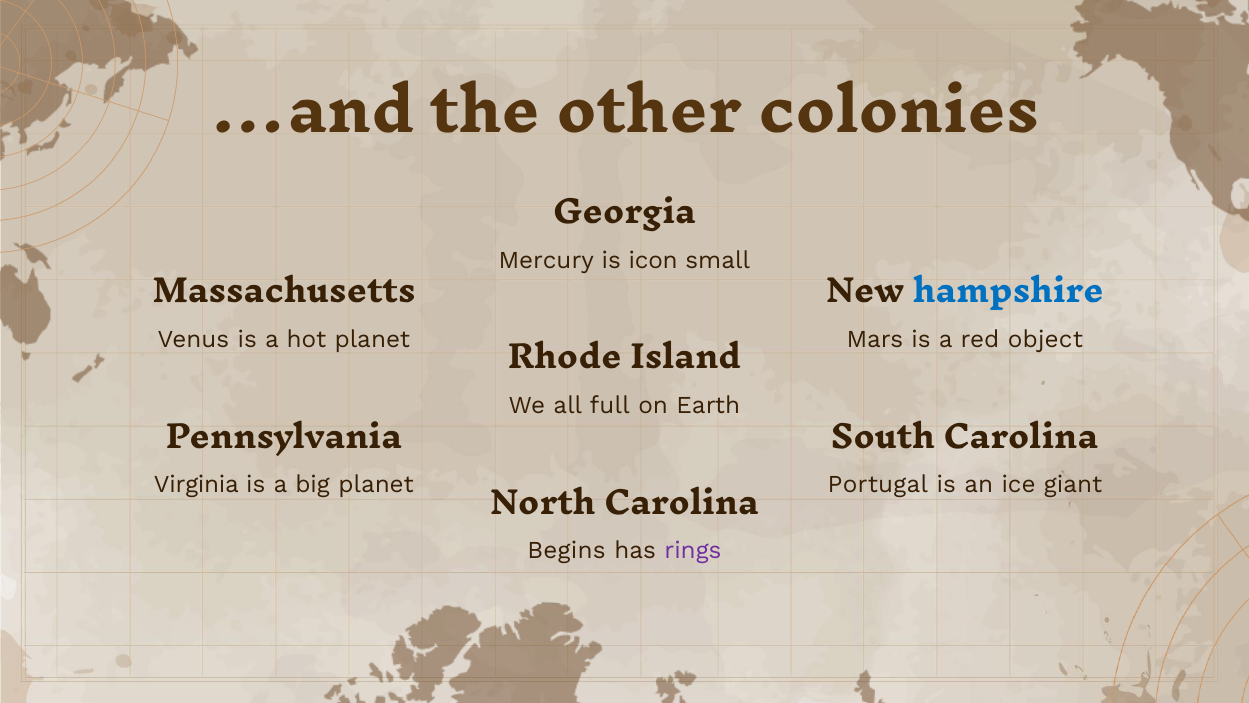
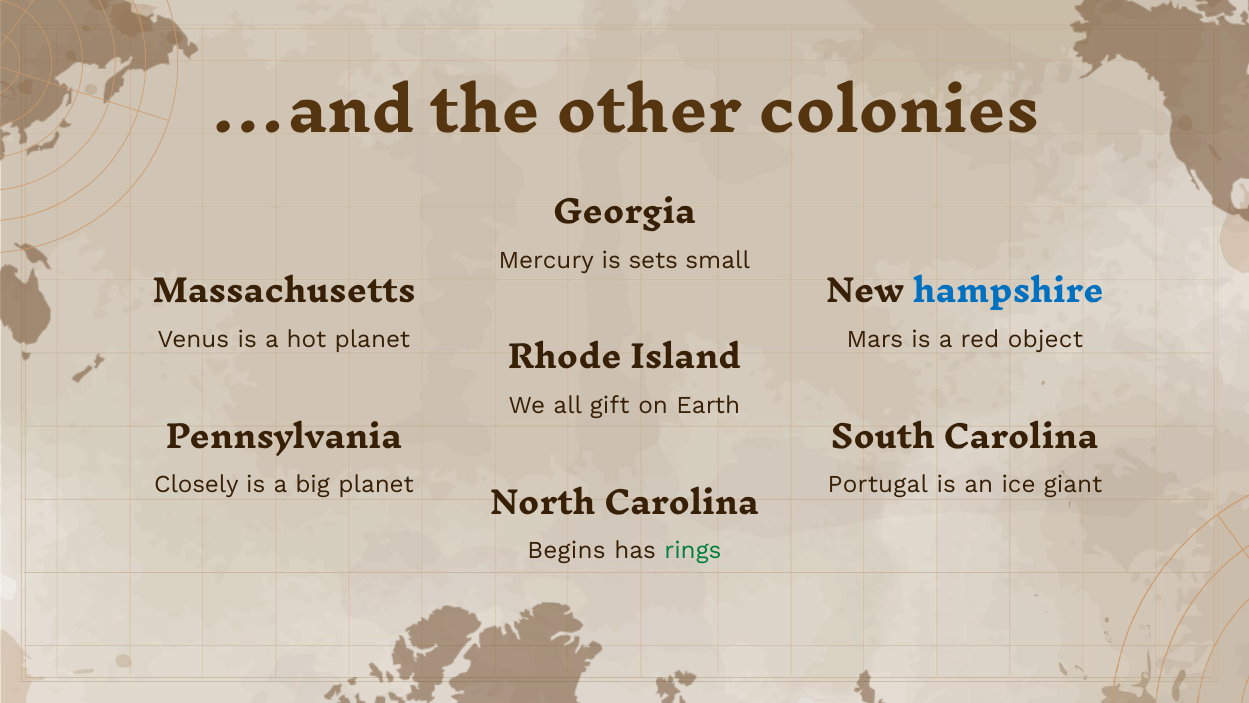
icon: icon -> sets (653, 260)
full: full -> gift (610, 405)
Virginia: Virginia -> Closely (196, 485)
rings colour: purple -> green (693, 551)
